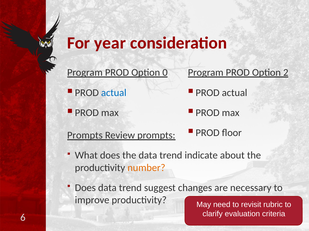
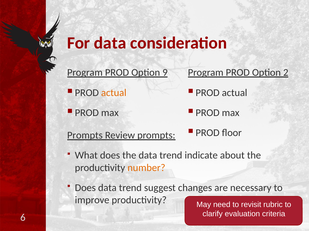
For year: year -> data (110, 43)
0: 0 -> 9 (165, 73)
actual colour: blue -> orange (114, 93)
